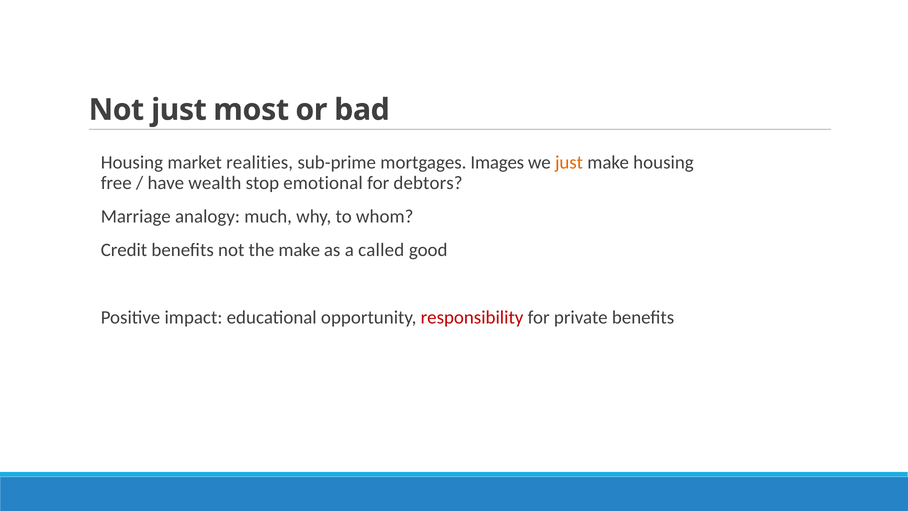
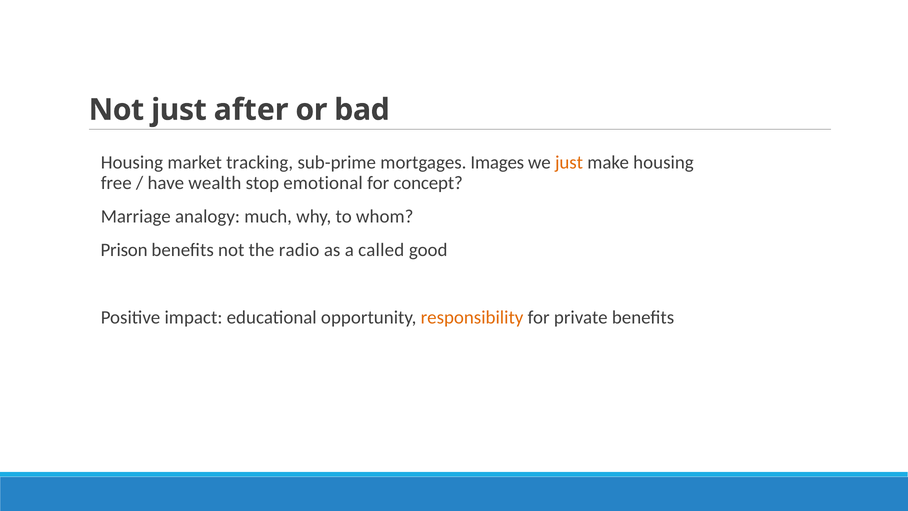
most: most -> after (251, 110)
realities: realities -> tracking (260, 162)
debtors: debtors -> concept (428, 183)
Credit: Credit -> Prison (124, 250)
the make: make -> radio (299, 250)
responsibility colour: red -> orange (472, 317)
